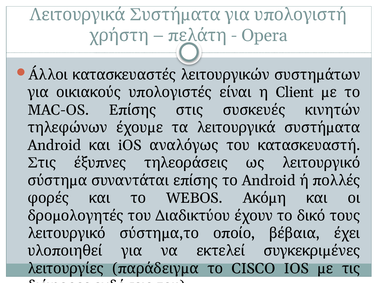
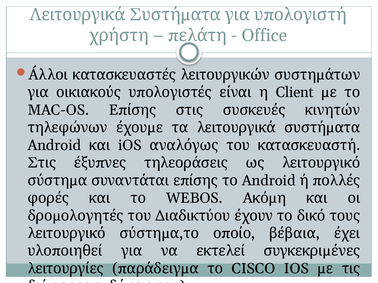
Opera: Opera -> Office (264, 36)
